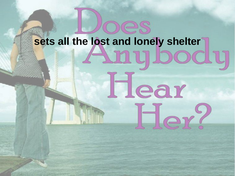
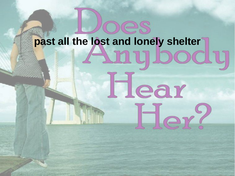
sets: sets -> past (45, 41)
